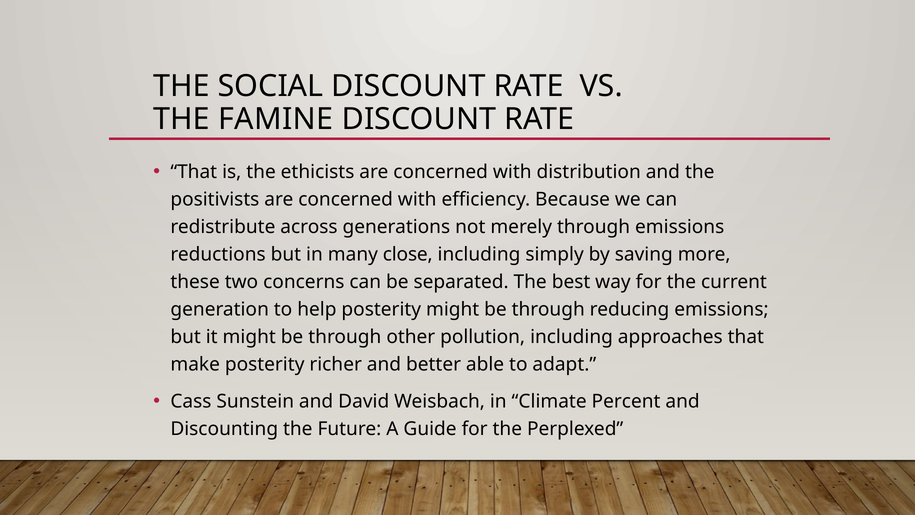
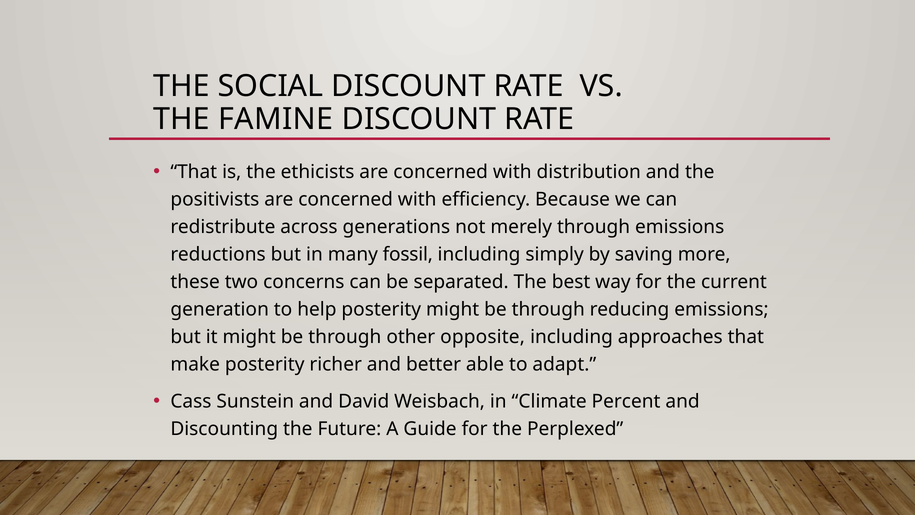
close: close -> fossil (408, 255)
pollution: pollution -> opposite (483, 337)
